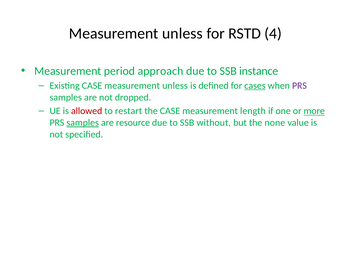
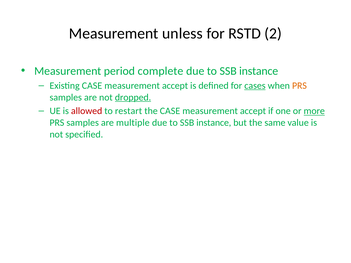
4: 4 -> 2 (273, 34)
approach: approach -> complete (160, 71)
unless: unless -> accept (175, 86)
PRS colour: purple -> orange (299, 86)
dropped underline: none -> present (133, 97)
length: length -> accept (253, 111)
samples underline: present -> none (83, 123)
resource: resource -> multiple (133, 123)
without: without -> instance (214, 123)
none: none -> same (275, 123)
